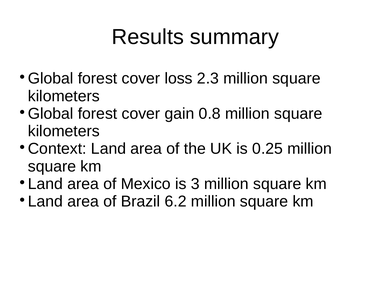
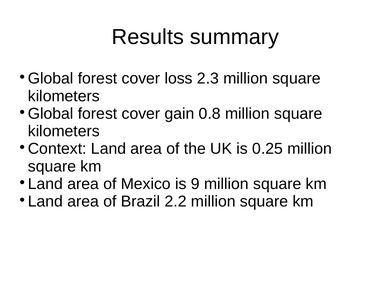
3: 3 -> 9 (195, 184)
6.2: 6.2 -> 2.2 (176, 202)
